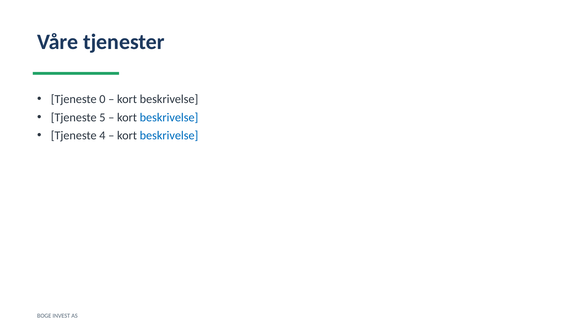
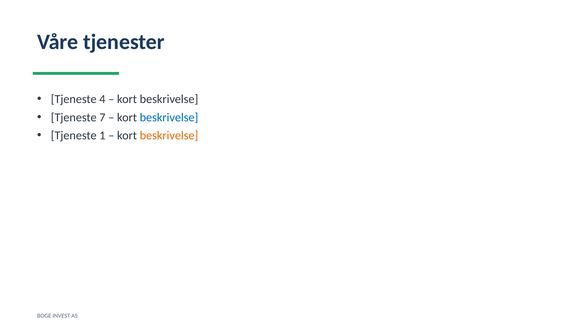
0: 0 -> 4 (102, 99)
5: 5 -> 7 (102, 117)
4: 4 -> 1 (102, 135)
beskrivelse colour: blue -> orange (169, 135)
